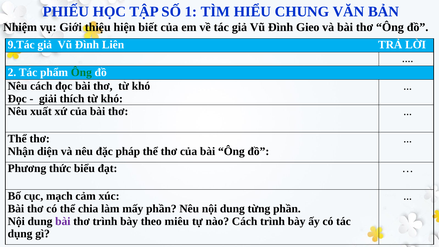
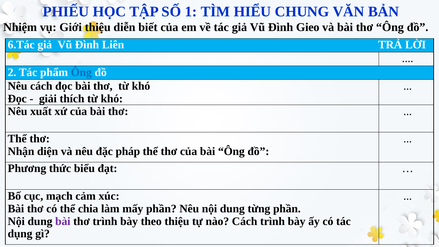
hiện: hiện -> diễn (124, 27)
9.Tác: 9.Tác -> 6.Tác (21, 45)
Ông colour: green -> blue (81, 72)
theo miêu: miêu -> thiệu (177, 221)
